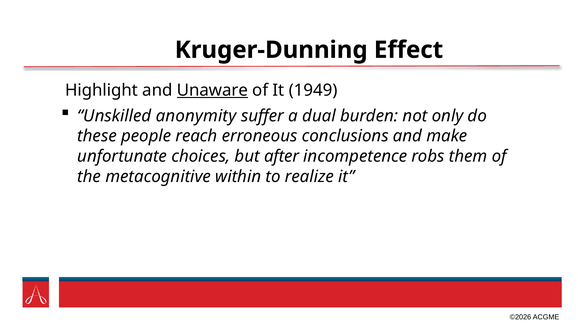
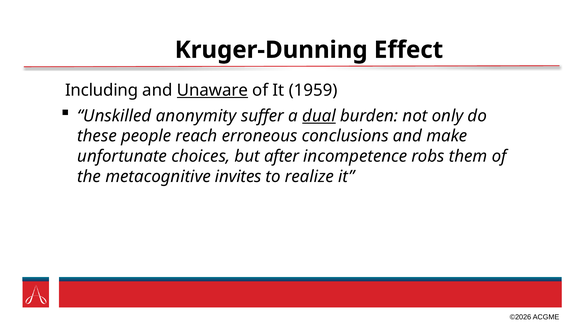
Highlight: Highlight -> Including (102, 90)
1949: 1949 -> 1959 (313, 90)
dual underline: none -> present (319, 116)
within: within -> invites (238, 177)
